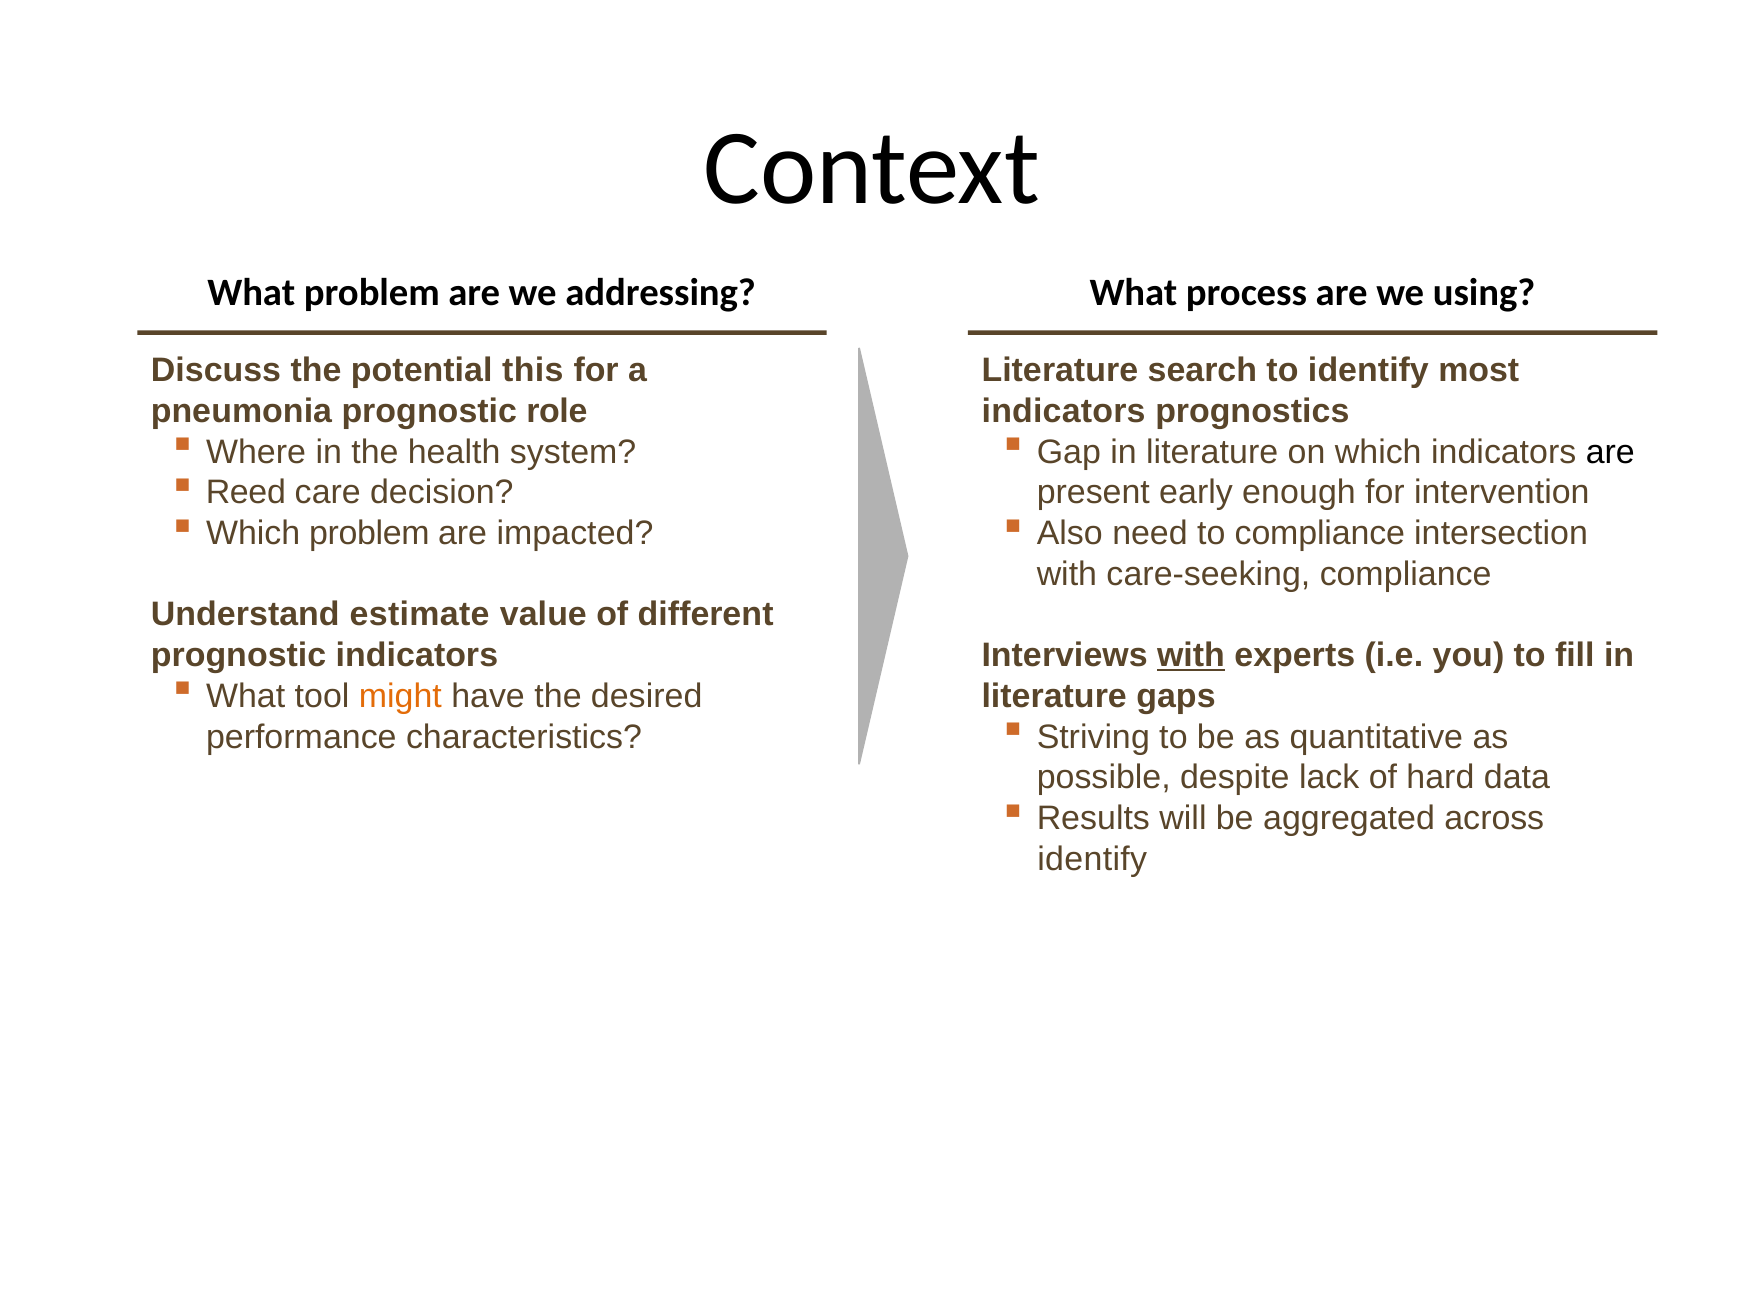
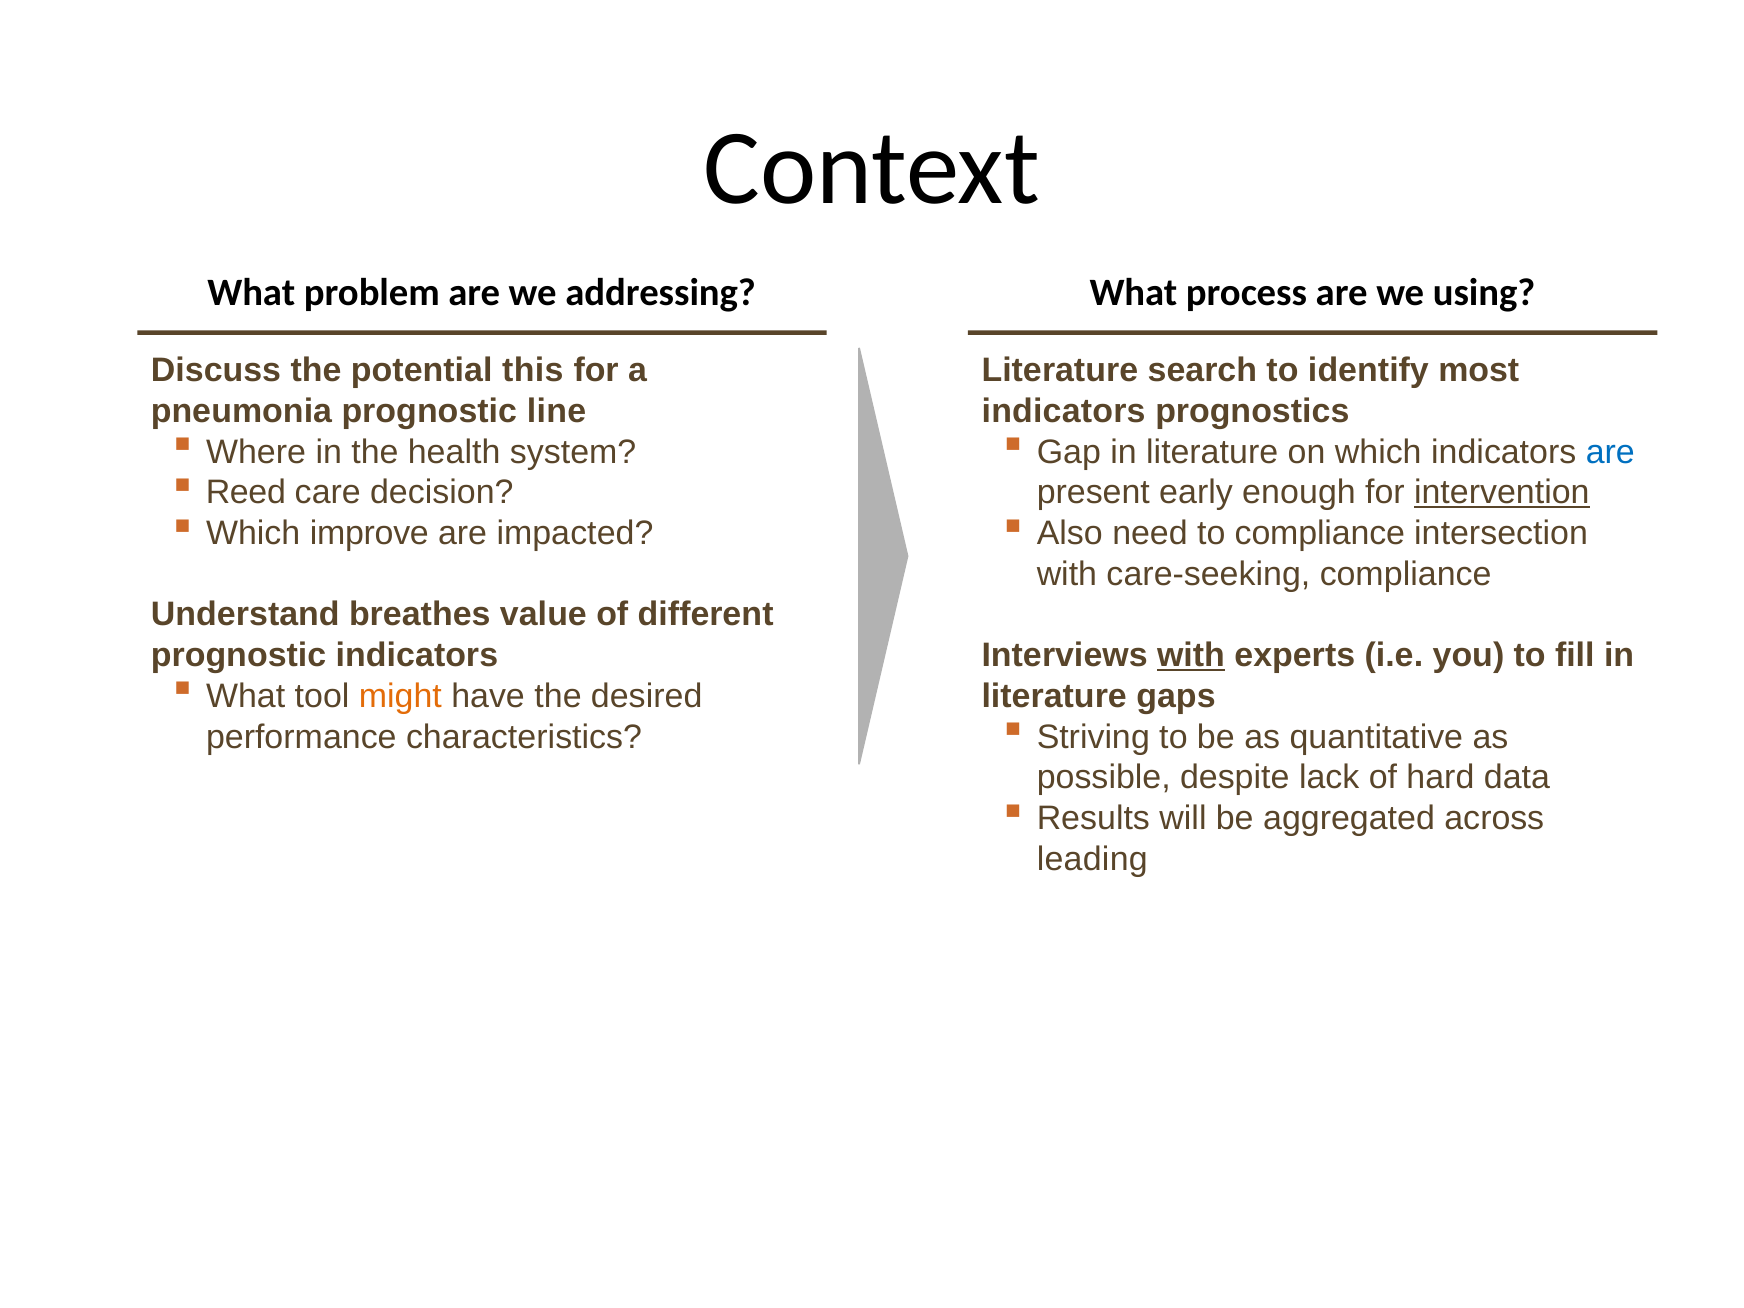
role: role -> line (556, 411)
are colour: black -> blue (1610, 452)
intervention underline: none -> present (1502, 493)
Which problem: problem -> improve (369, 533)
estimate: estimate -> breathes (420, 615)
identify: identify -> leading (1092, 859)
